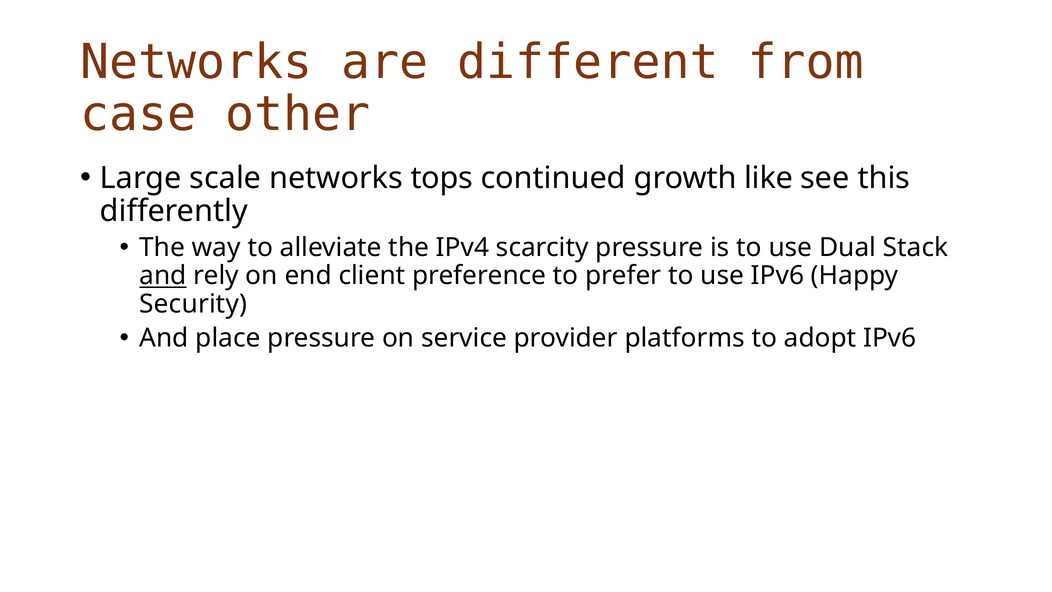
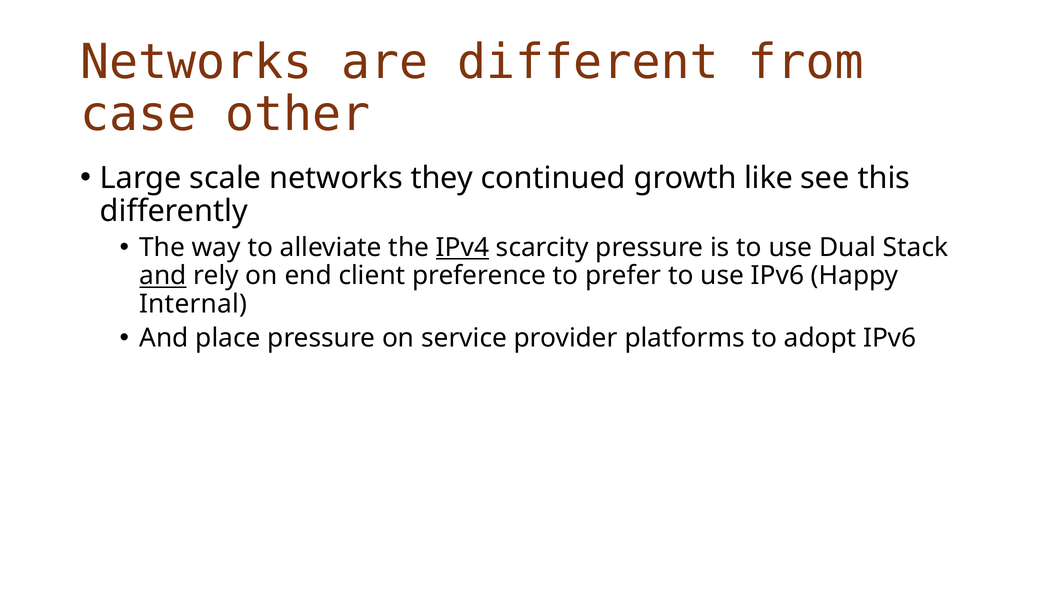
tops: tops -> they (442, 178)
IPv4 underline: none -> present (462, 247)
Security: Security -> Internal (193, 304)
